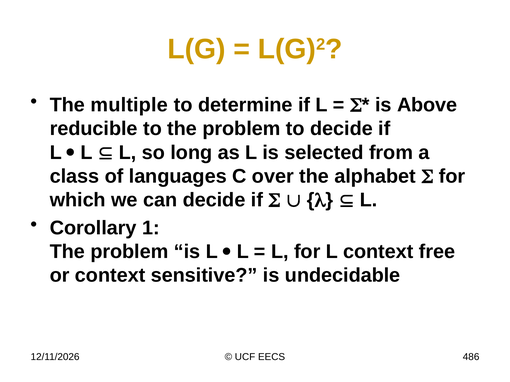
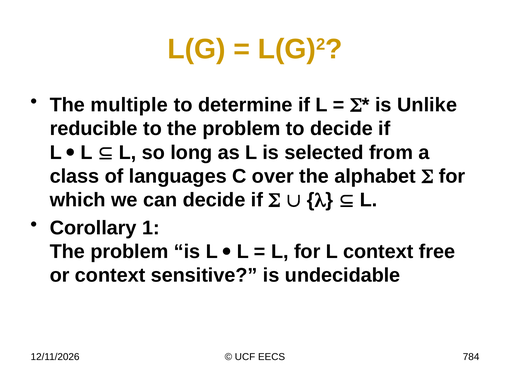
Above: Above -> Unlike (427, 105)
486: 486 -> 784 (471, 358)
